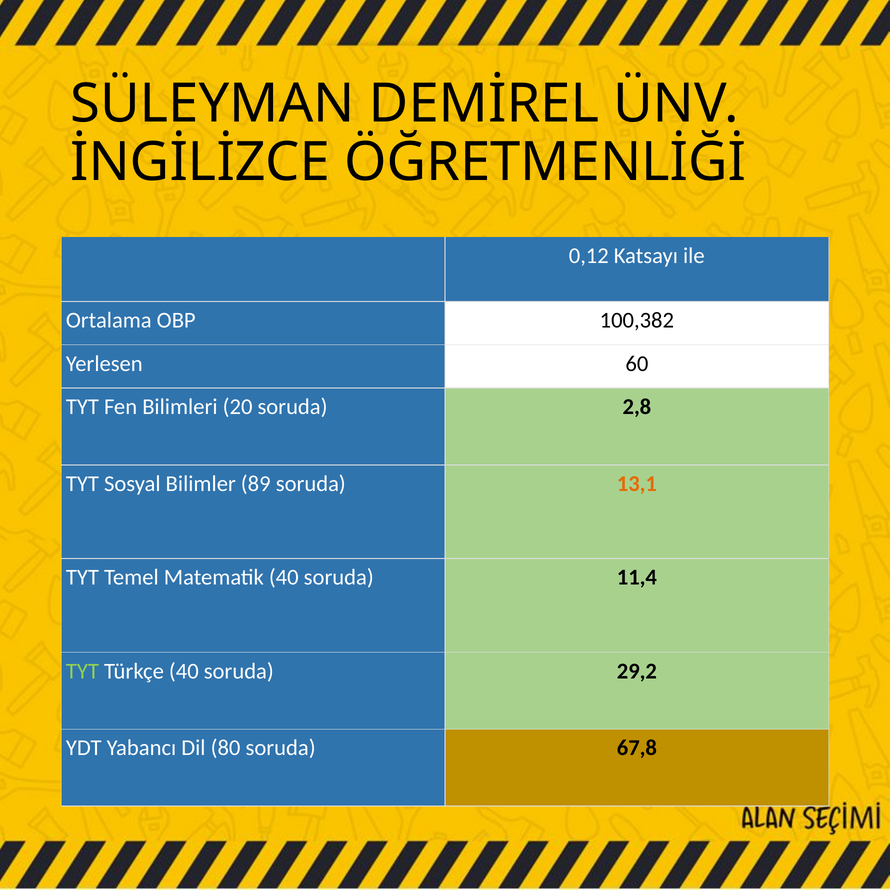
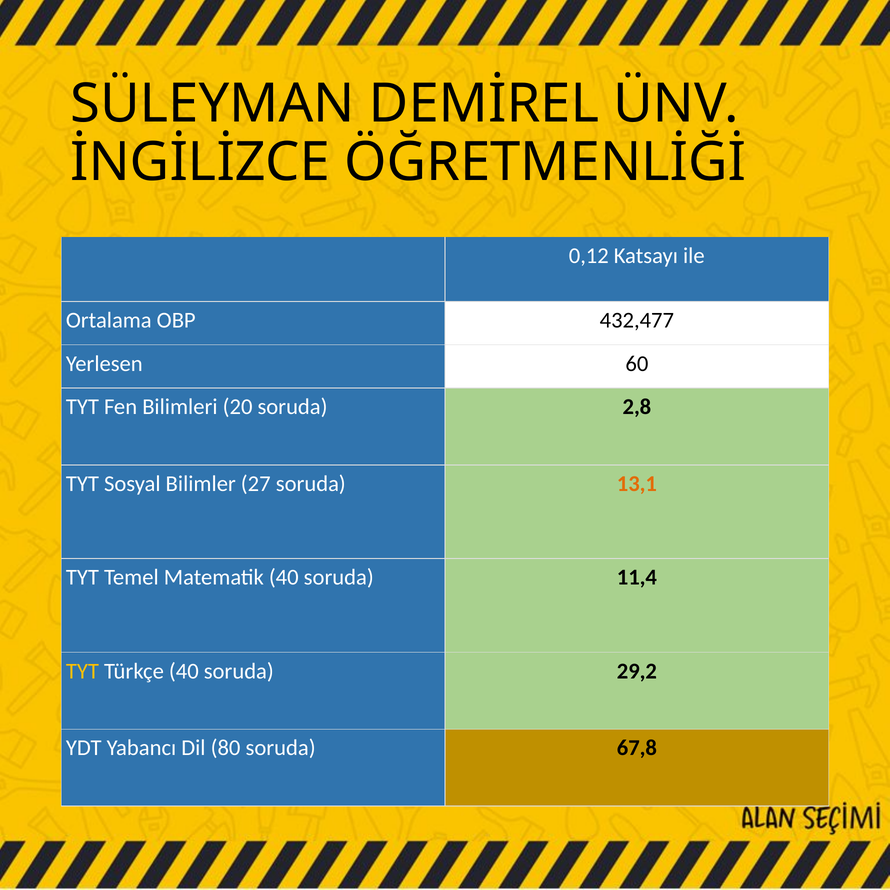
100,382: 100,382 -> 432,477 (637, 320)
89: 89 -> 27 (256, 484)
TYT colour: light green -> yellow (82, 671)
